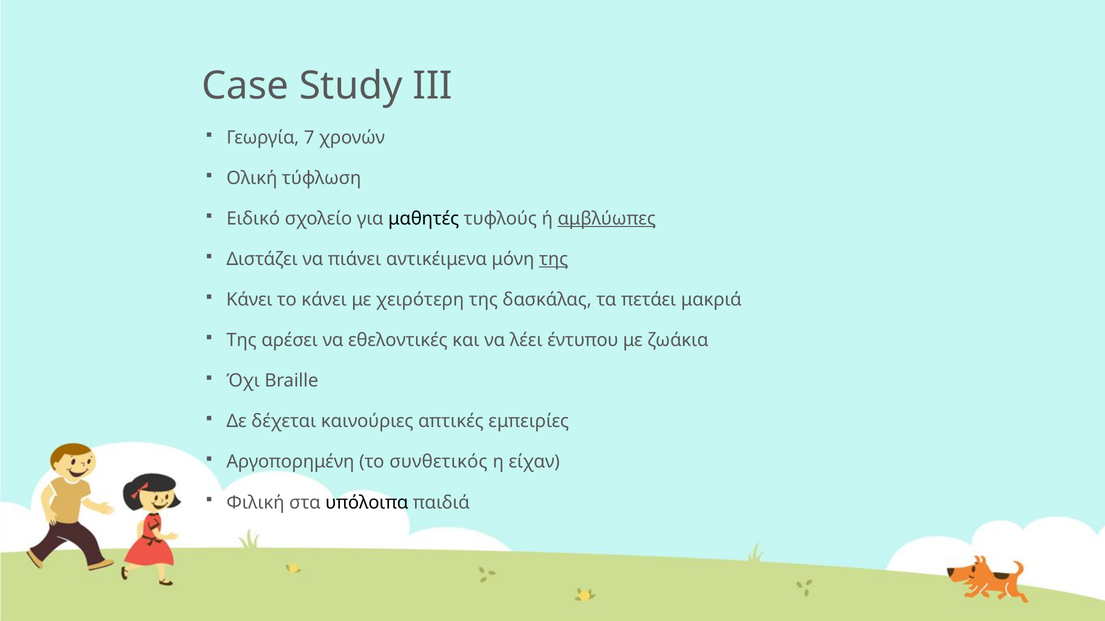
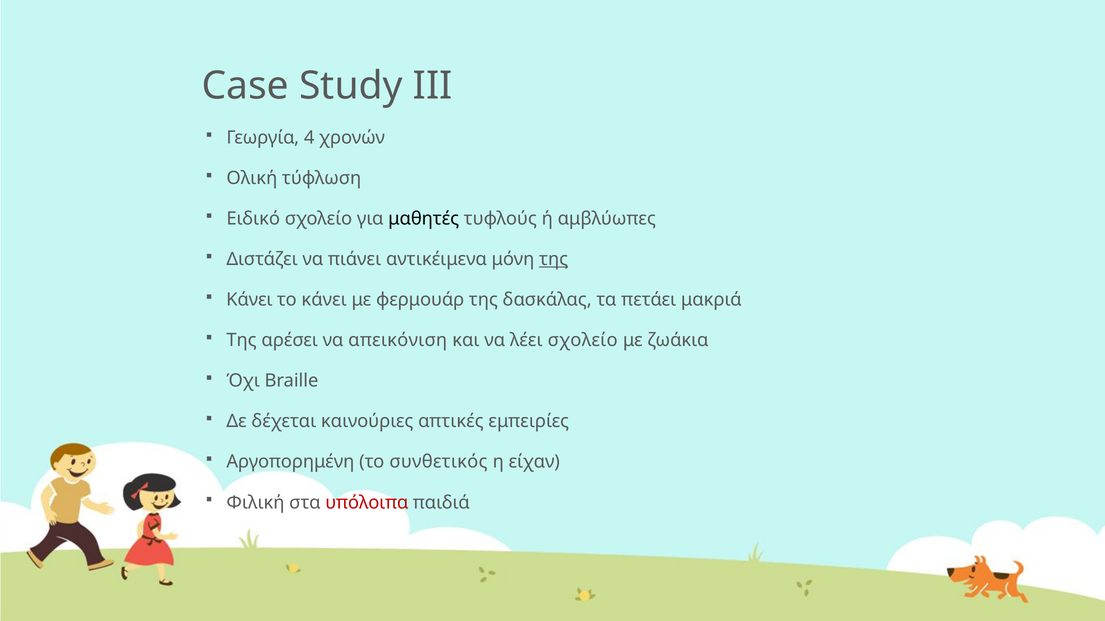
7: 7 -> 4 (309, 138)
αμβλύωπες underline: present -> none (607, 219)
χειρότερη: χειρότερη -> φερμουάρ (420, 300)
εθελοντικές: εθελοντικές -> απεικόνιση (398, 341)
λέει έντυπου: έντυπου -> σχολείο (583, 341)
υπόλοιπα colour: black -> red (367, 503)
